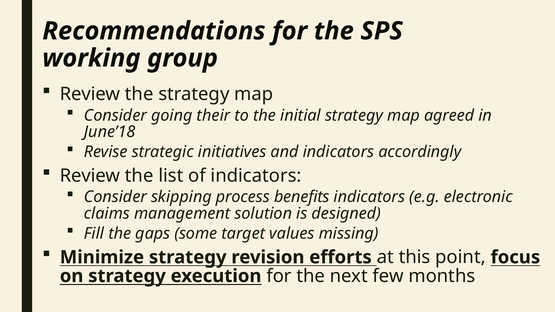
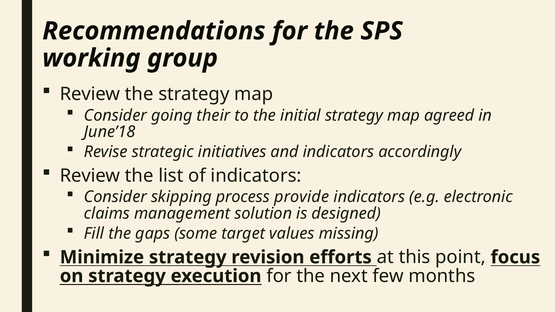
benefits: benefits -> provide (302, 197)
